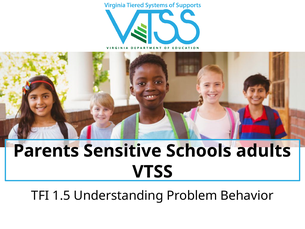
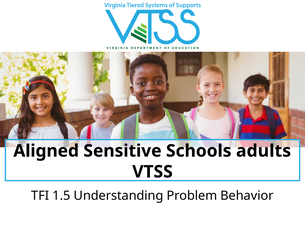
Parents: Parents -> Aligned (46, 151)
